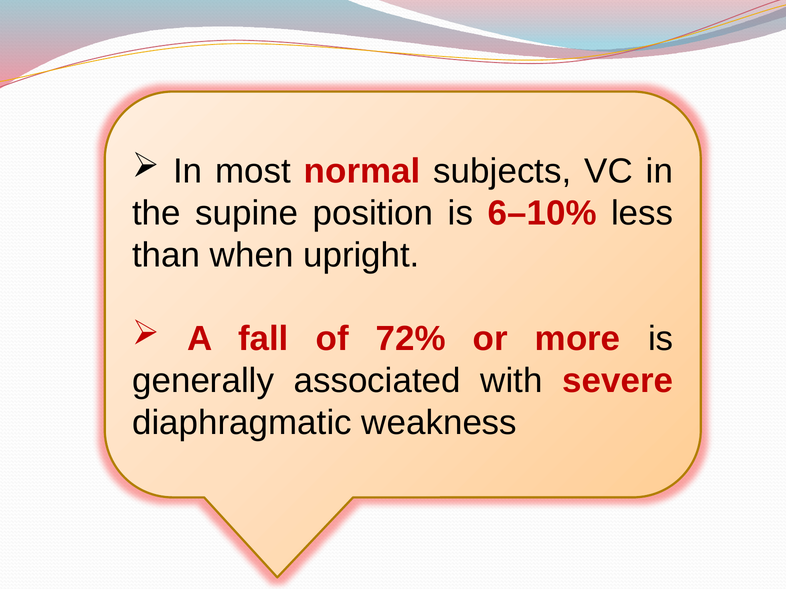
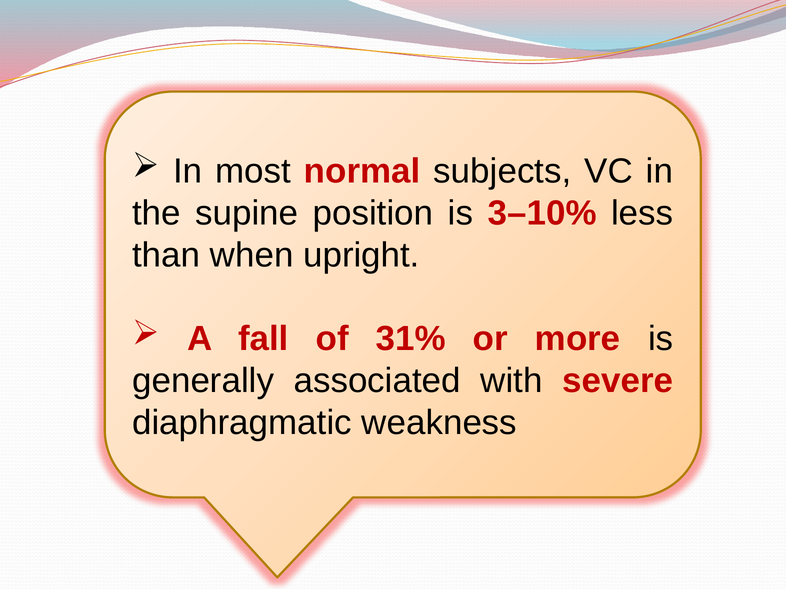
6–10%: 6–10% -> 3–10% (542, 213)
72%: 72% -> 31% (411, 339)
